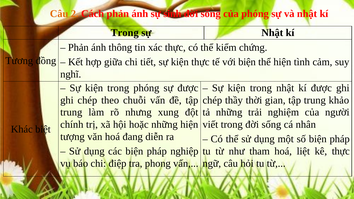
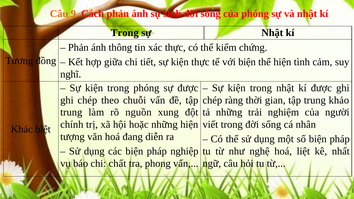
2: 2 -> 9 (75, 14)
thầy: thầy -> ràng (234, 100)
nhưng: nhưng -> nguồn (138, 112)
tham: tham -> nghệ (260, 151)
kê thực: thực -> nhất (341, 151)
điệp: điệp -> chất (117, 163)
